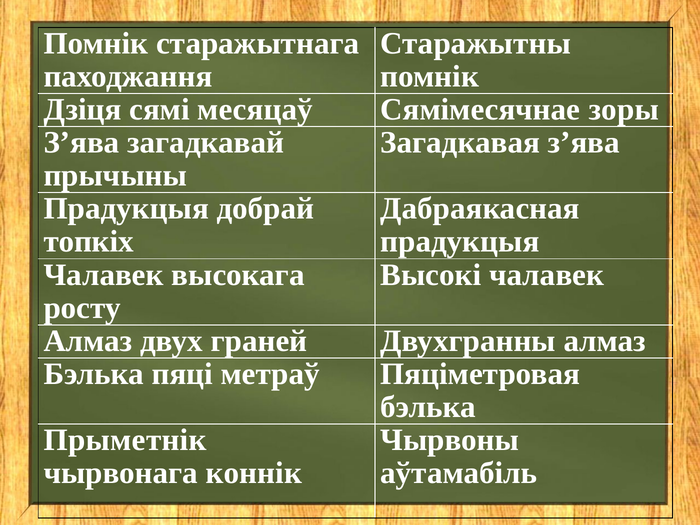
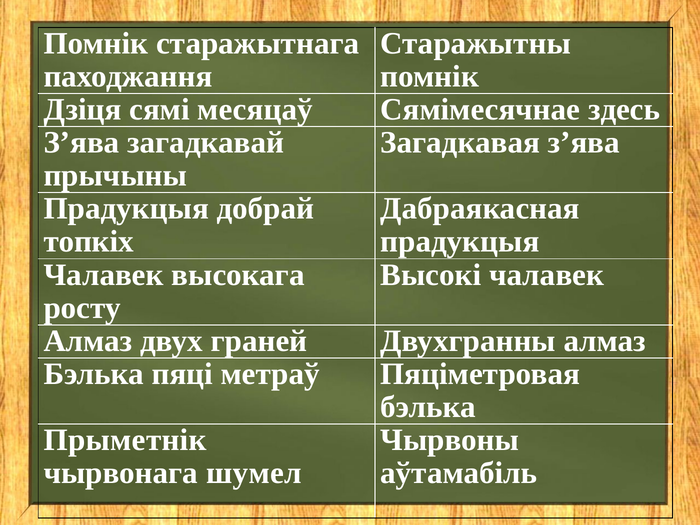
зоры: зоры -> здесь (624, 109)
коннік: коннік -> шумел (254, 473)
